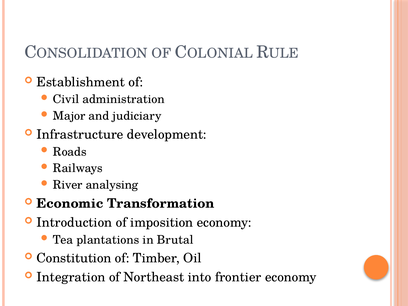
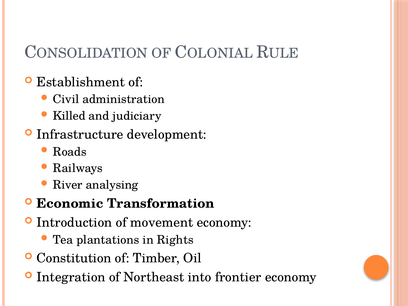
Major: Major -> Killed (69, 116)
imposition: imposition -> movement (162, 223)
Brutal: Brutal -> Rights (175, 240)
